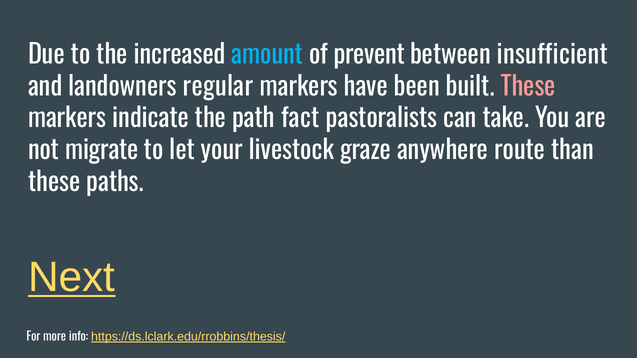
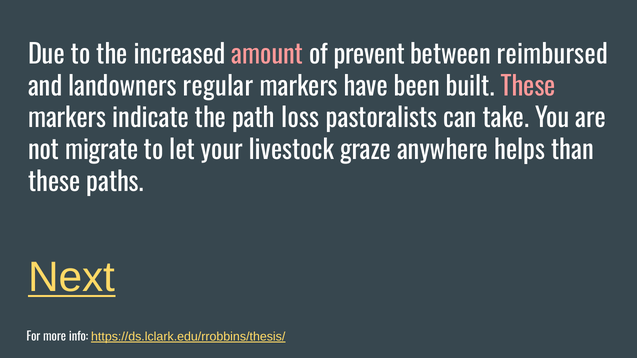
amount colour: light blue -> pink (267, 55)
insufficient: insufficient -> reimbursed (552, 55)
fact: fact -> loss (300, 119)
route: route -> helps (520, 151)
